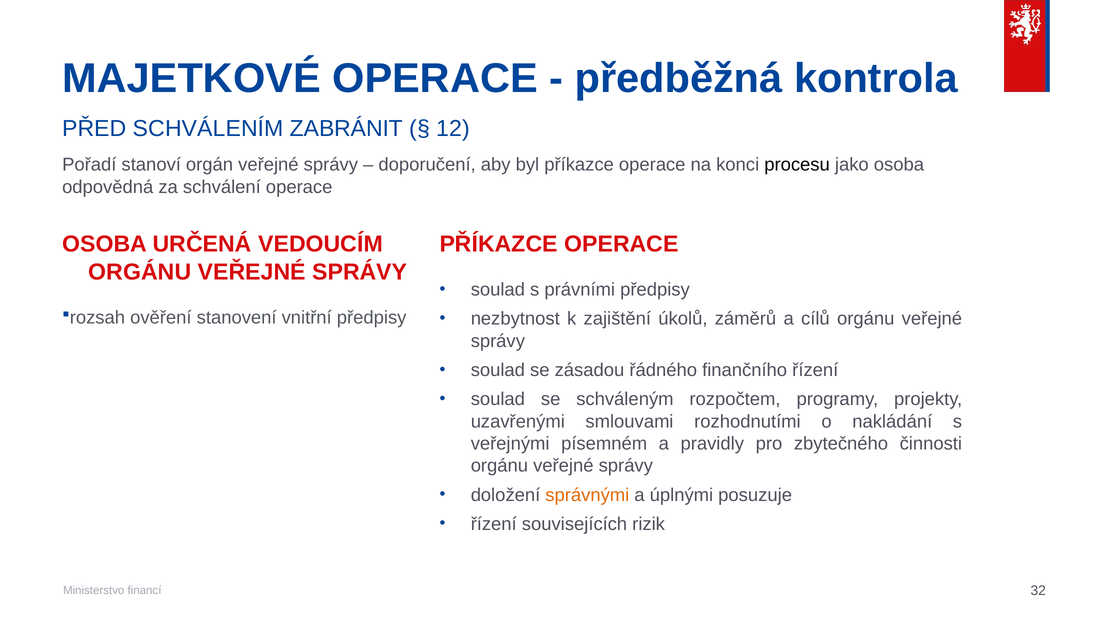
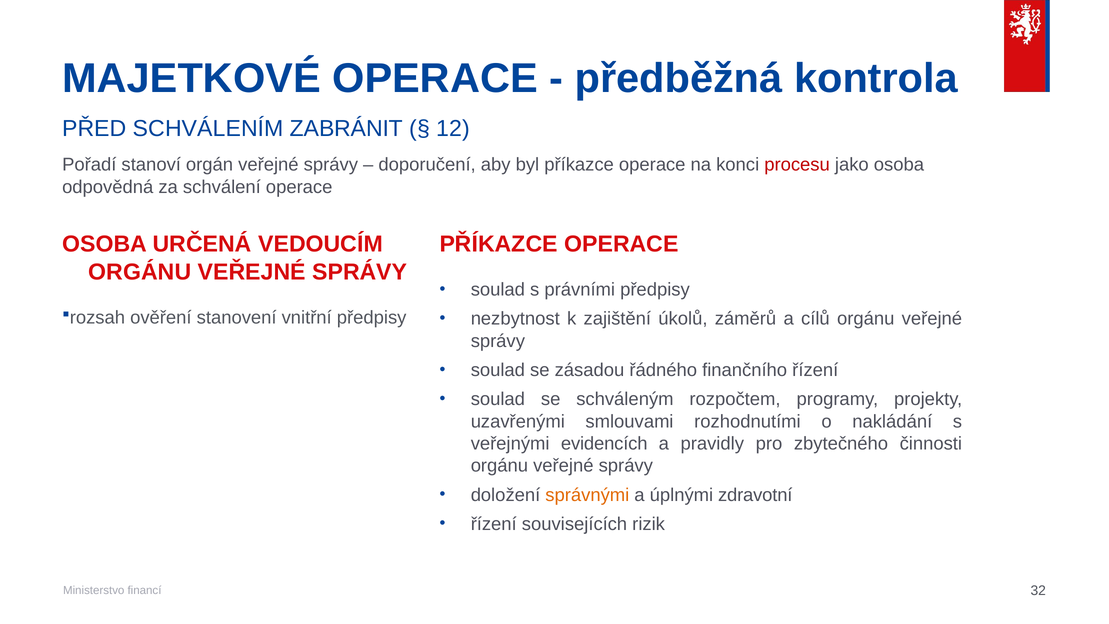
procesu colour: black -> red (797, 165)
písemném: písemném -> evidencích (604, 444)
posuzuje: posuzuje -> zdravotní (755, 495)
